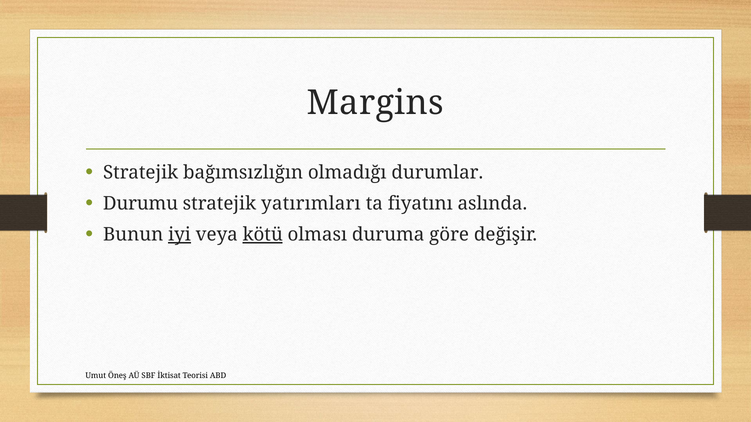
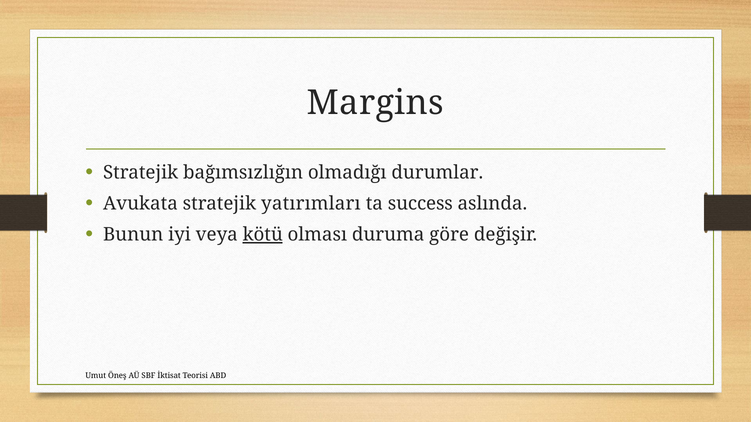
Durumu: Durumu -> Avukata (140, 204)
fiyatını: fiyatını -> success (420, 204)
iyi underline: present -> none (180, 235)
